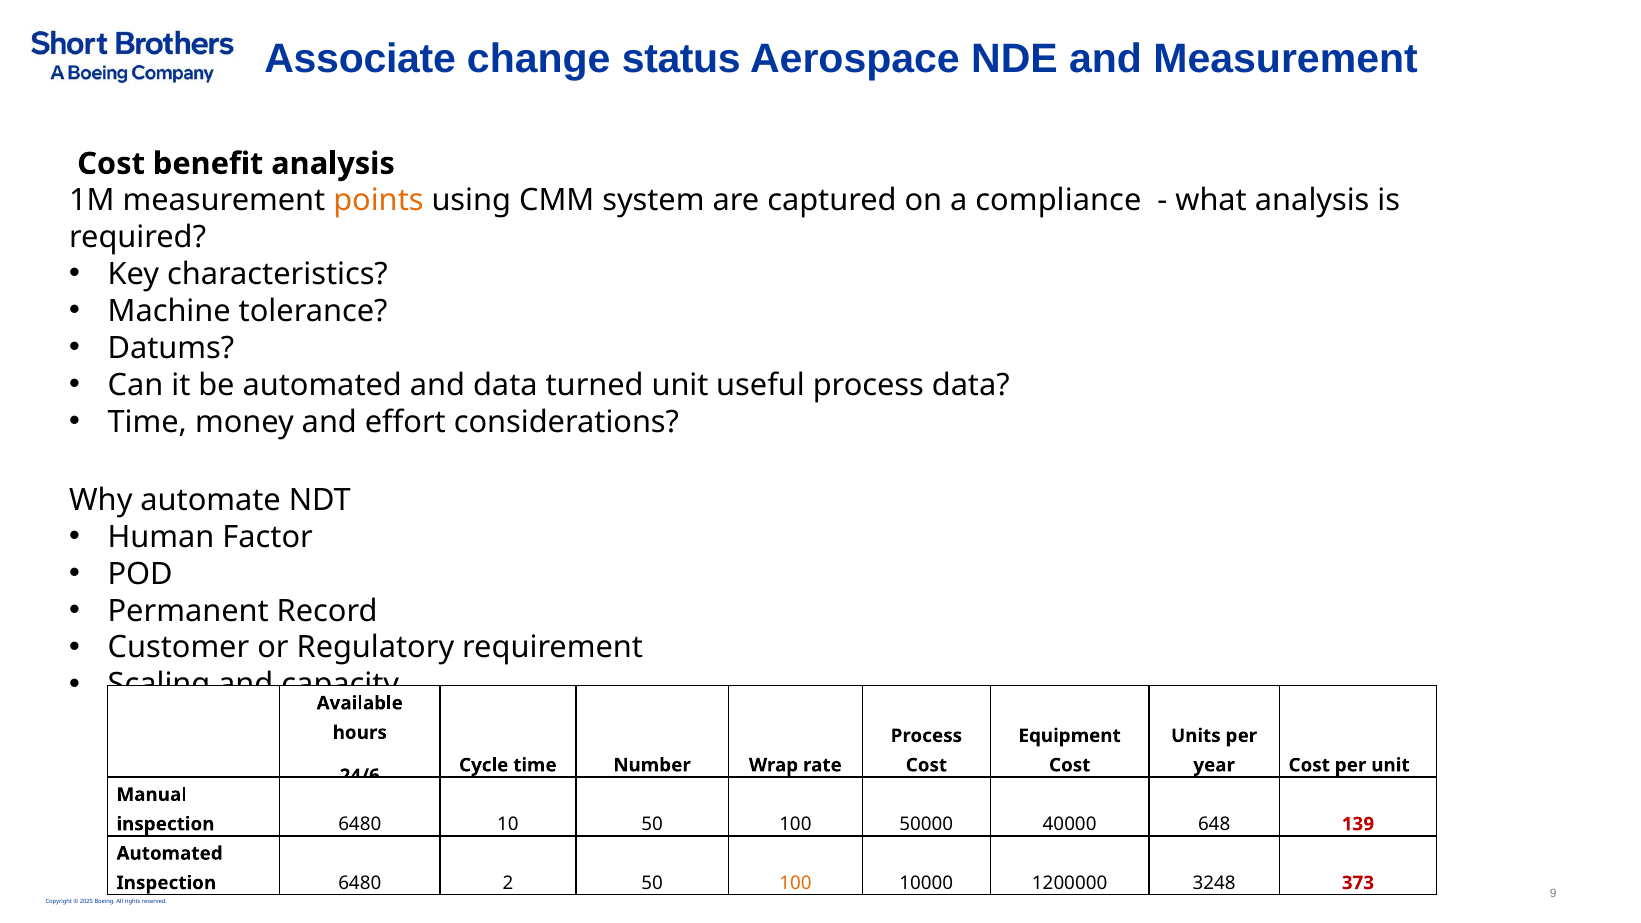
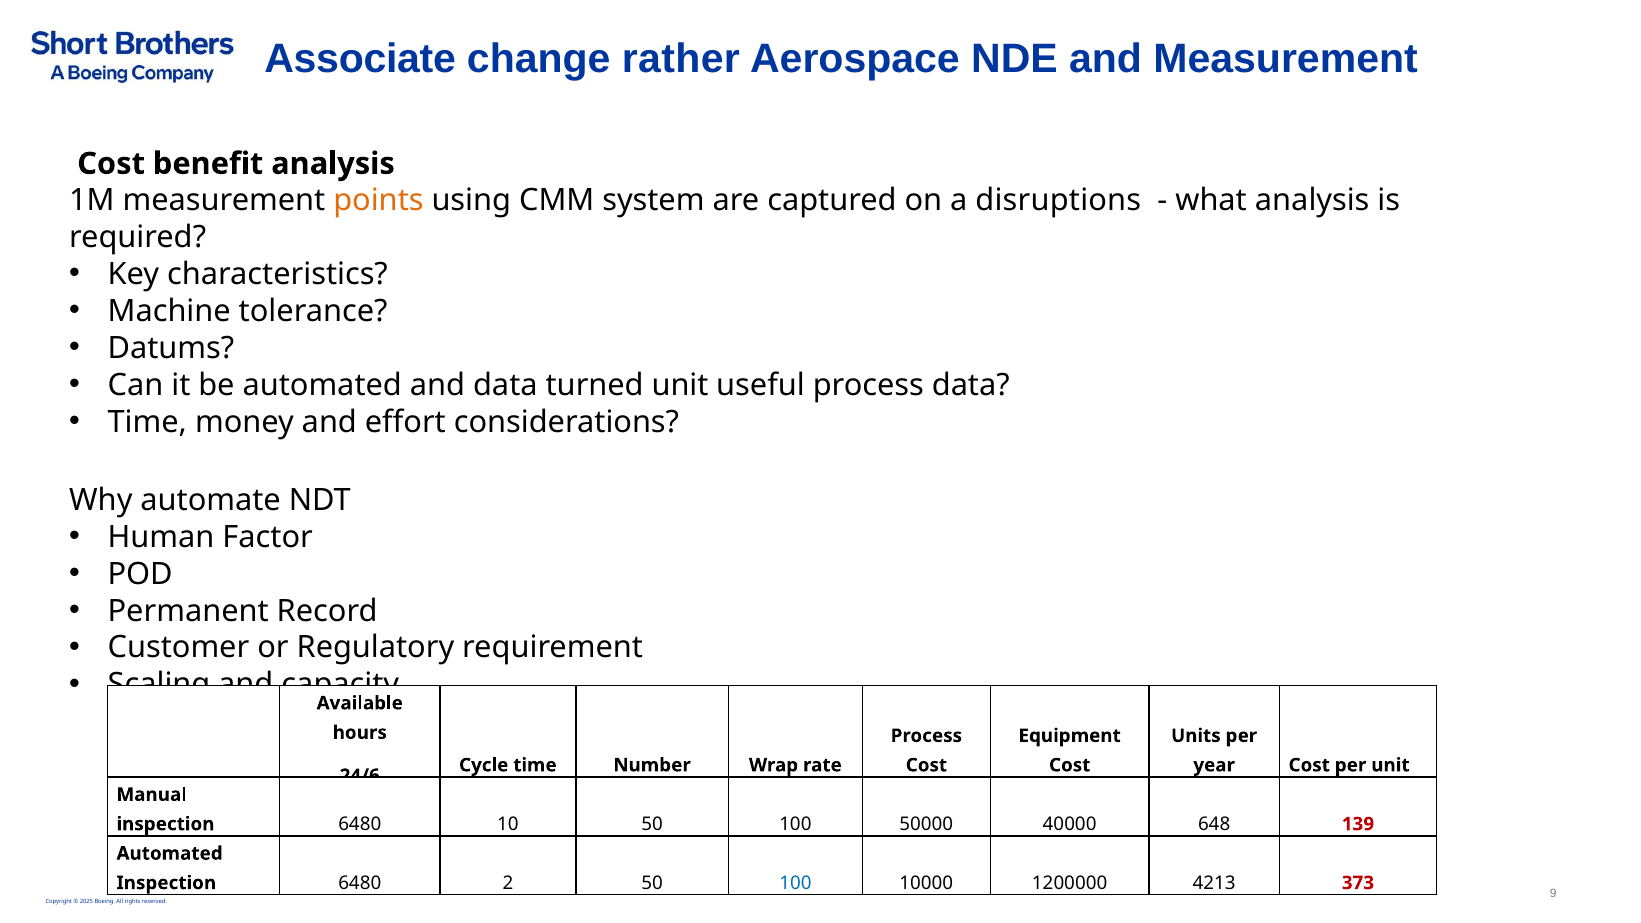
status: status -> rather (681, 59)
compliance: compliance -> disruptions (1058, 201)
100 colour: orange -> blue (795, 883)
3248: 3248 -> 4213 (1214, 883)
